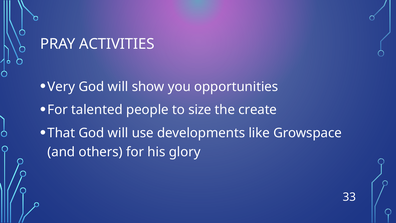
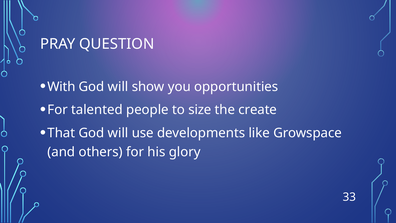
ACTIVITIES: ACTIVITIES -> QUESTION (117, 44)
Very: Very -> With (61, 87)
